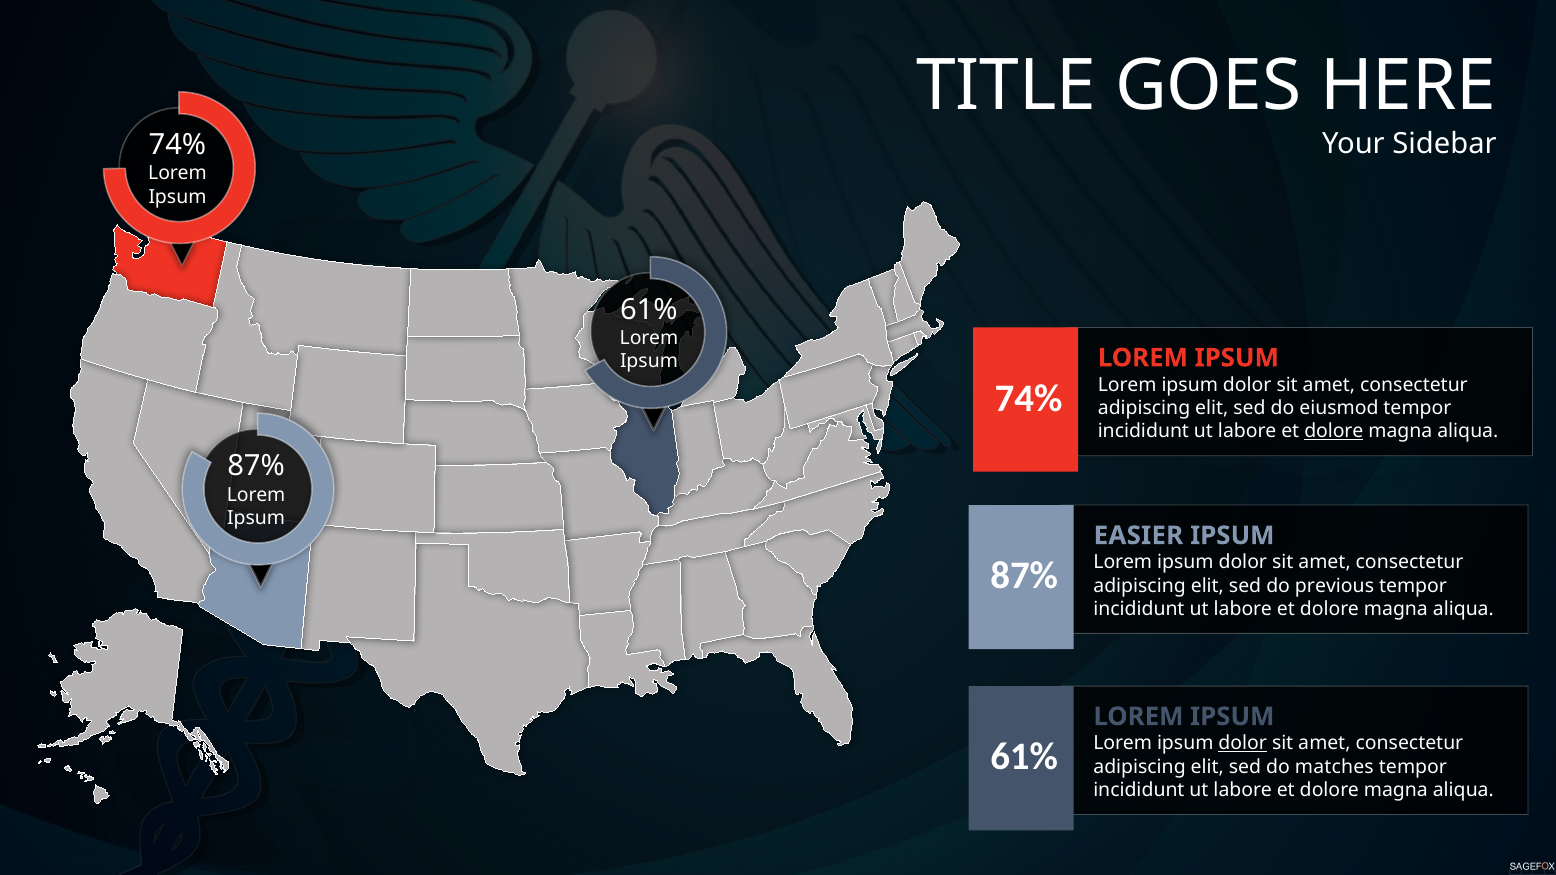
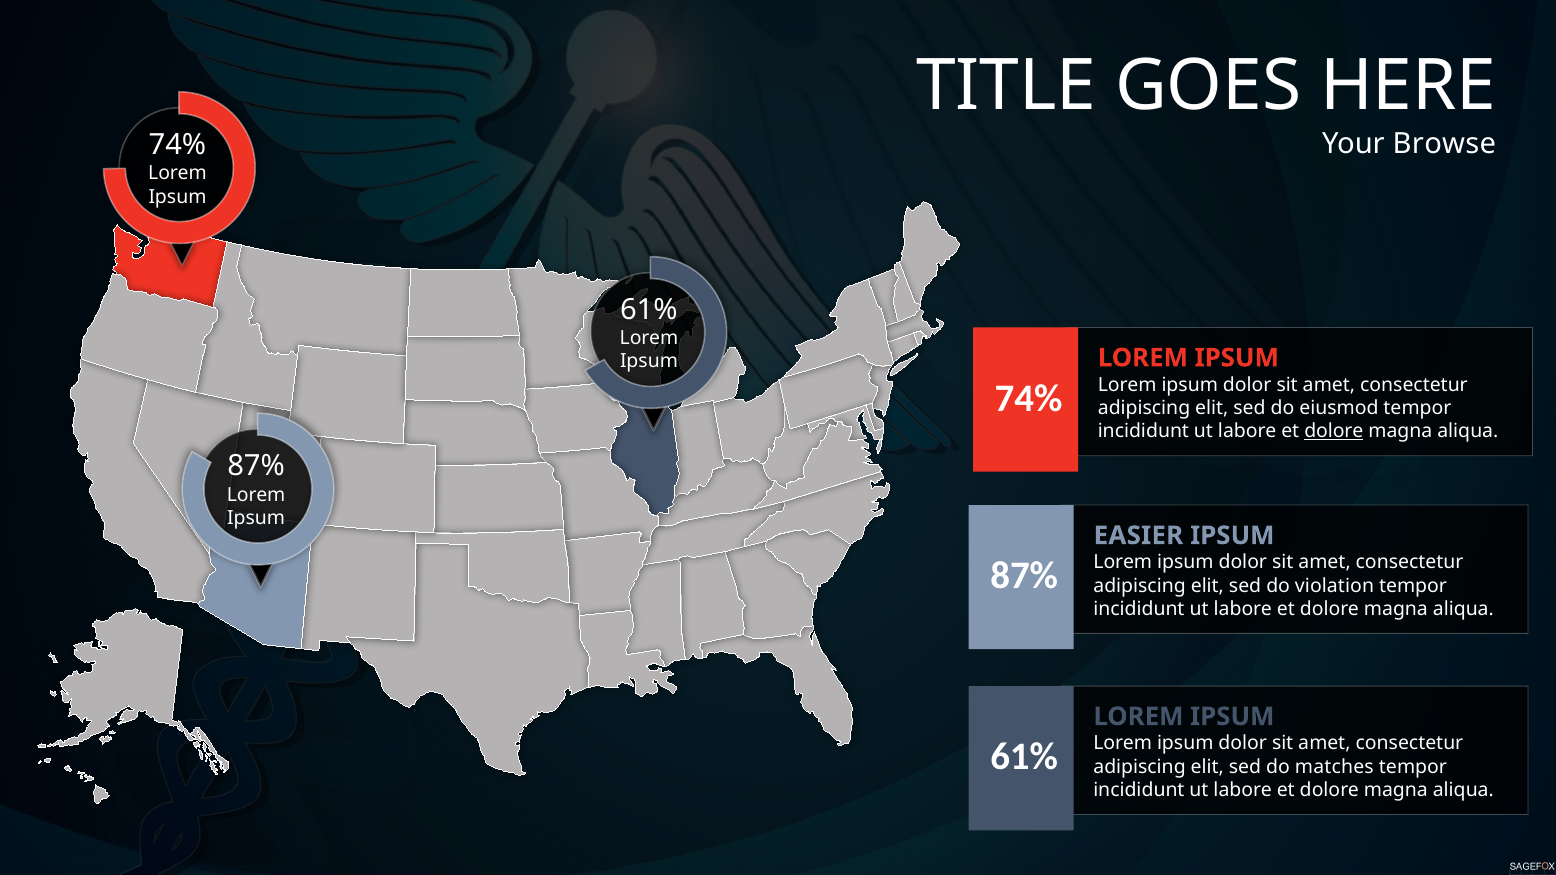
Sidebar: Sidebar -> Browse (1444, 144)
previous: previous -> violation (1335, 586)
dolor underline: present -> none (1243, 743)
